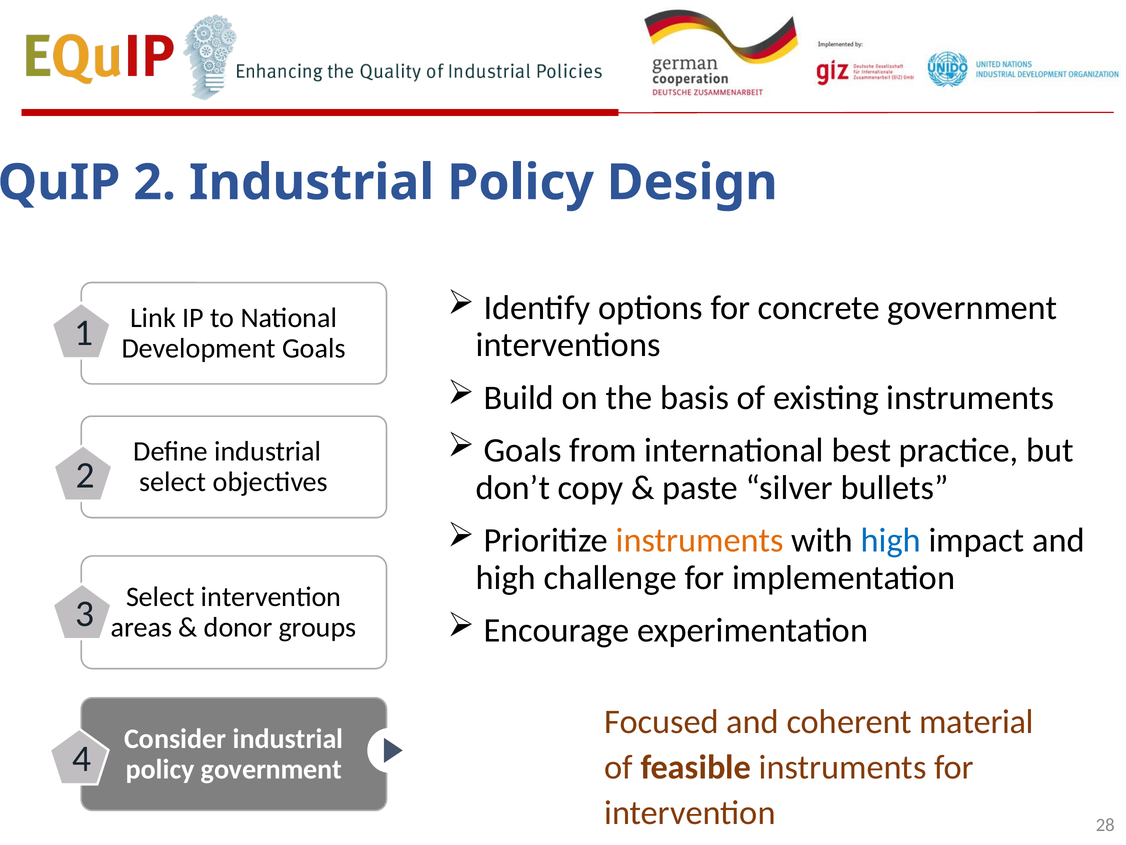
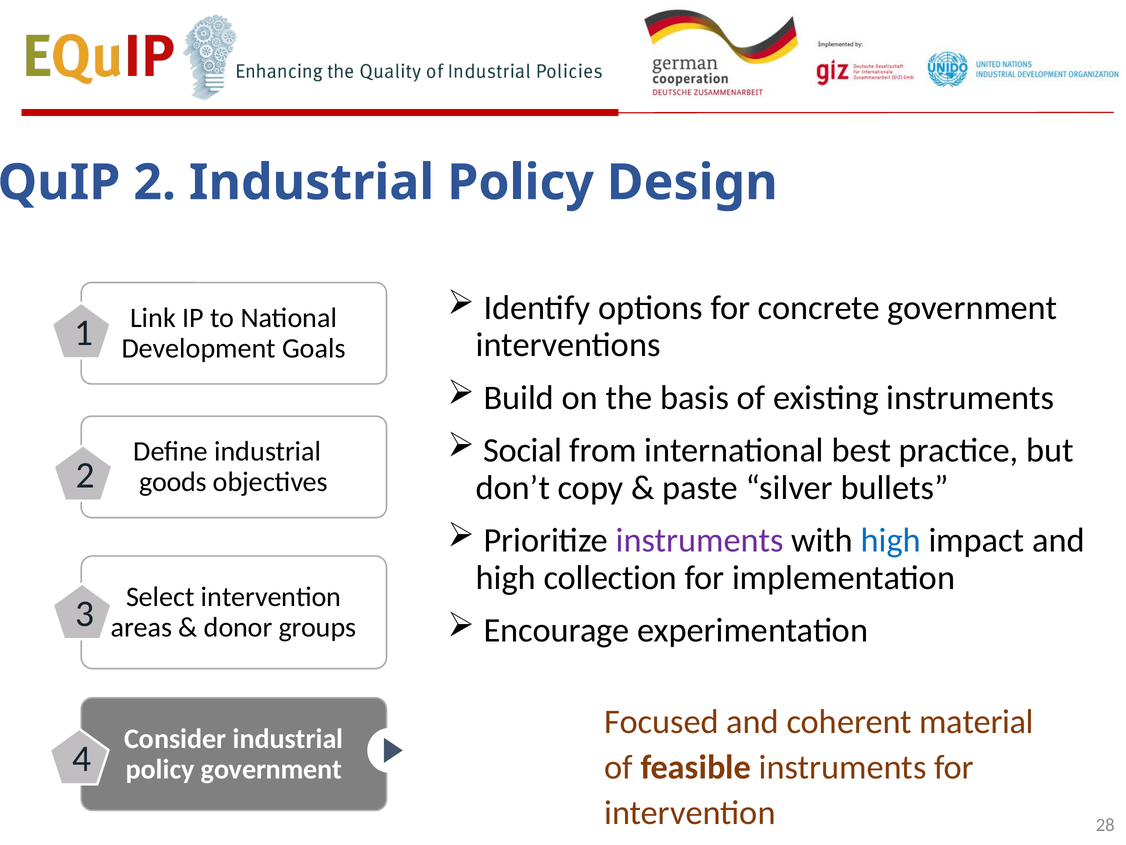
Goals: Goals -> Social (523, 450)
select: select -> goods (173, 482)
instruments colour: orange -> purple (700, 540)
challenge: challenge -> collection (610, 577)
